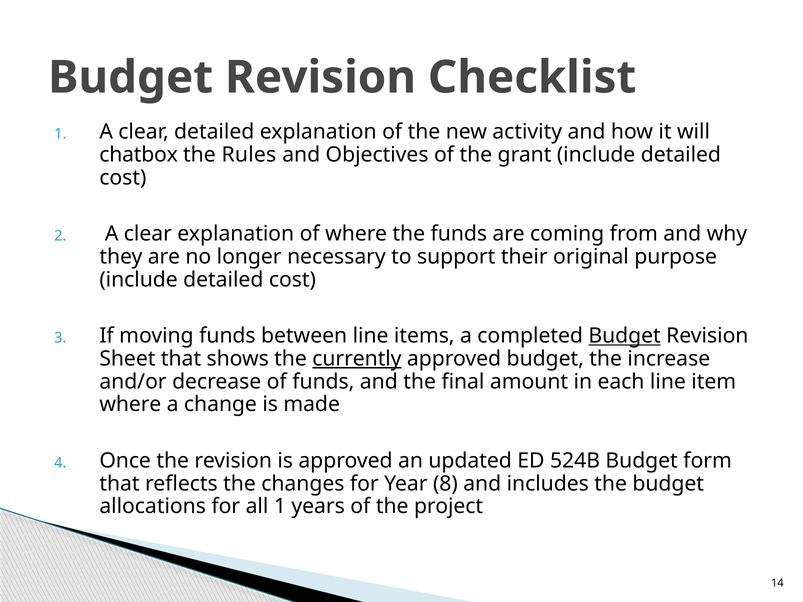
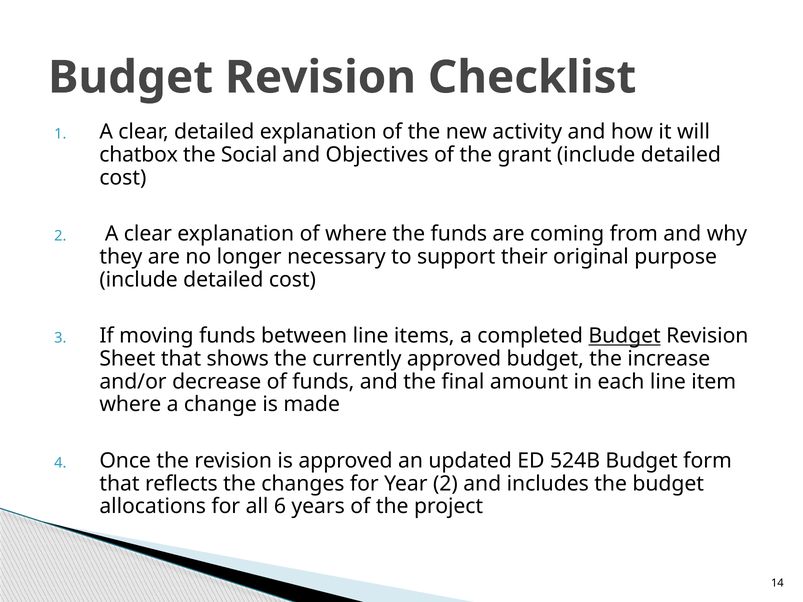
Rules: Rules -> Social (249, 155)
currently underline: present -> none (357, 359)
Year 8: 8 -> 2 (445, 484)
all 1: 1 -> 6 (280, 507)
